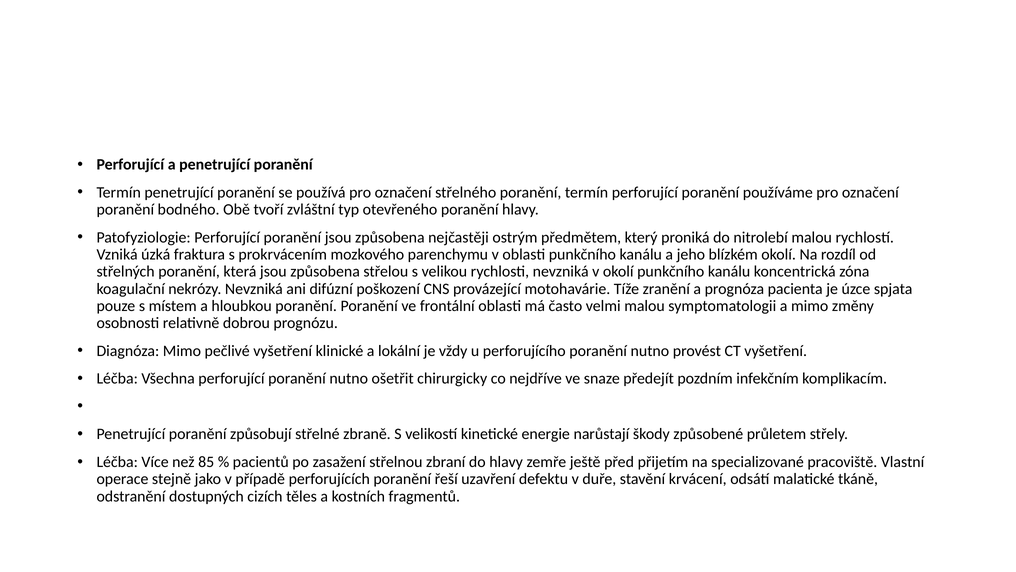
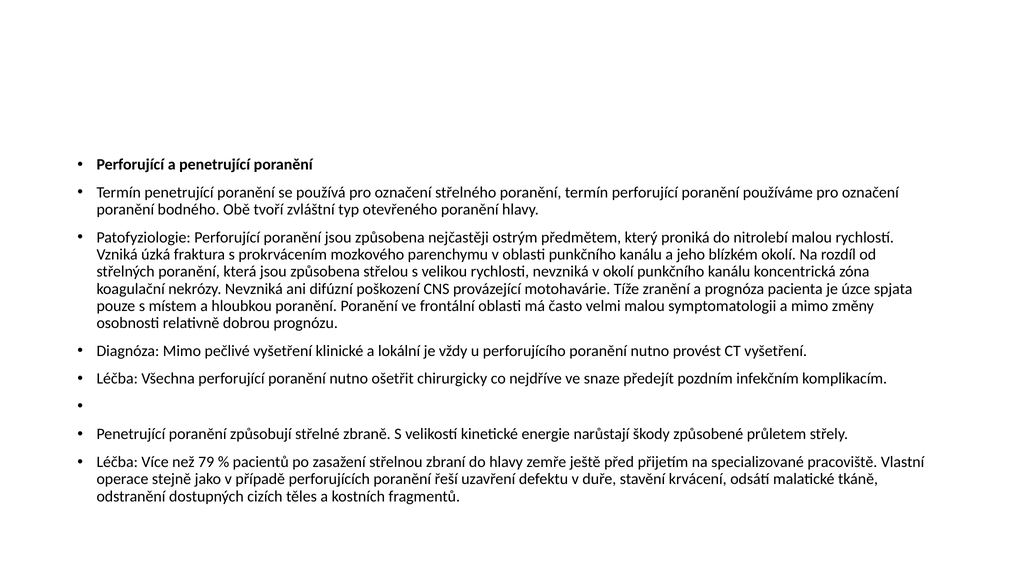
85: 85 -> 79 (206, 462)
